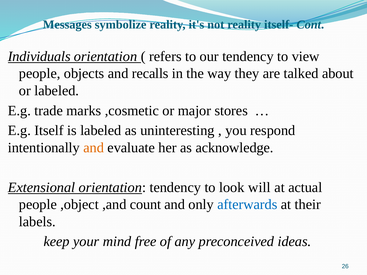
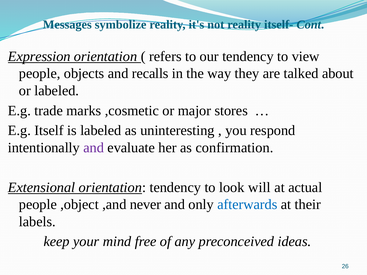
Individuals: Individuals -> Expression (39, 57)
and colour: orange -> purple (94, 148)
acknowledge: acknowledge -> confirmation (234, 148)
count: count -> never (145, 205)
